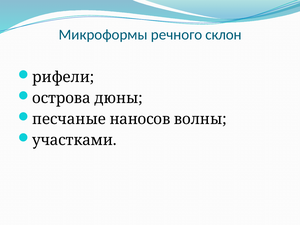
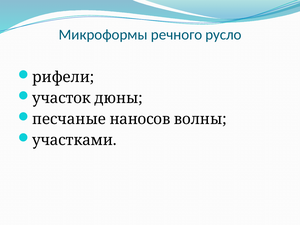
склон: склон -> русло (223, 35)
острова: острова -> участок (61, 98)
